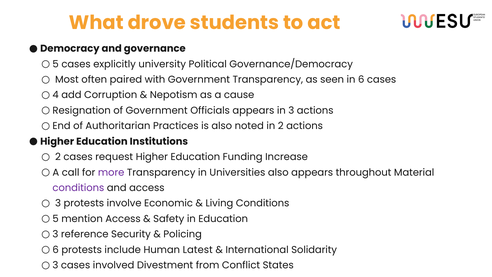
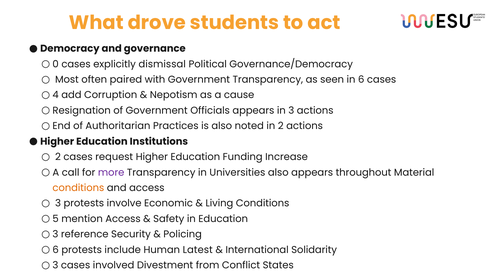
5: 5 -> 0 (56, 64)
university: university -> dismissal (162, 64)
conditions colour: purple -> orange (78, 188)
